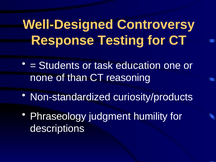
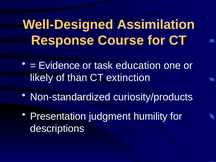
Controversy: Controversy -> Assimilation (156, 24)
Testing: Testing -> Course (121, 40)
Students: Students -> Evidence (59, 66)
none: none -> likely (42, 78)
reasoning: reasoning -> extinction (128, 78)
Phraseology: Phraseology -> Presentation (58, 116)
